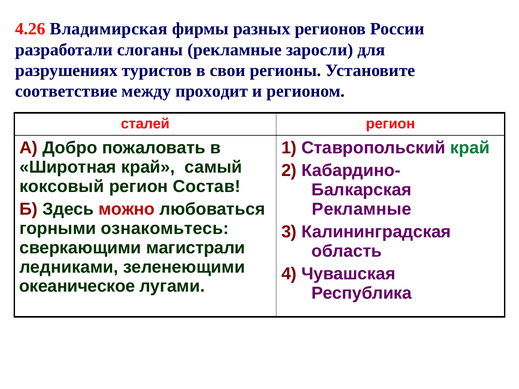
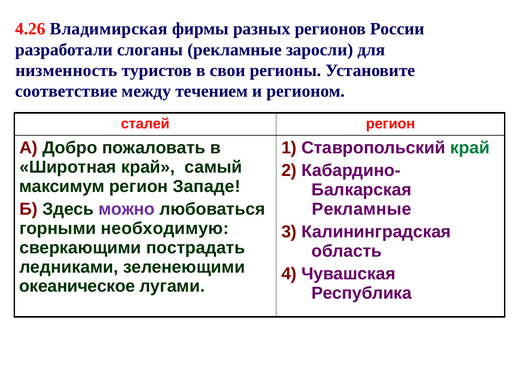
разрушениях: разрушениях -> низменность (66, 70)
проходит: проходит -> течением (212, 91)
коксовый: коксовый -> максимум (62, 187)
Состав: Состав -> Западе (207, 187)
можно colour: red -> purple (127, 209)
ознакомьтесь: ознакомьтесь -> необходимую (165, 229)
магистрали: магистрали -> пострадать (196, 248)
